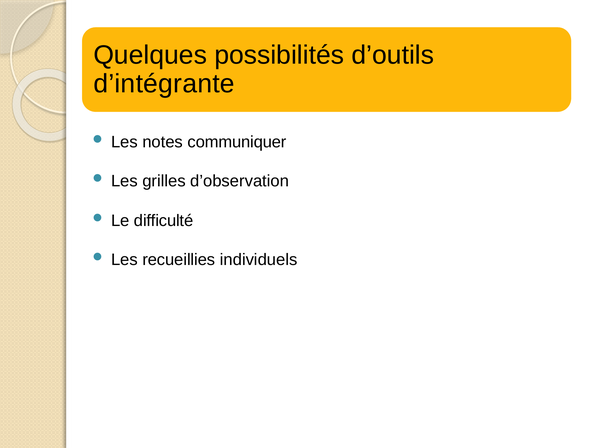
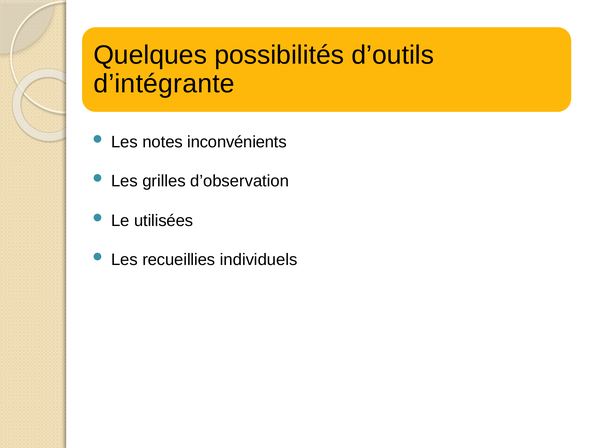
communiquer: communiquer -> inconvénients (237, 142)
difficulté: difficulté -> utilisées (164, 221)
